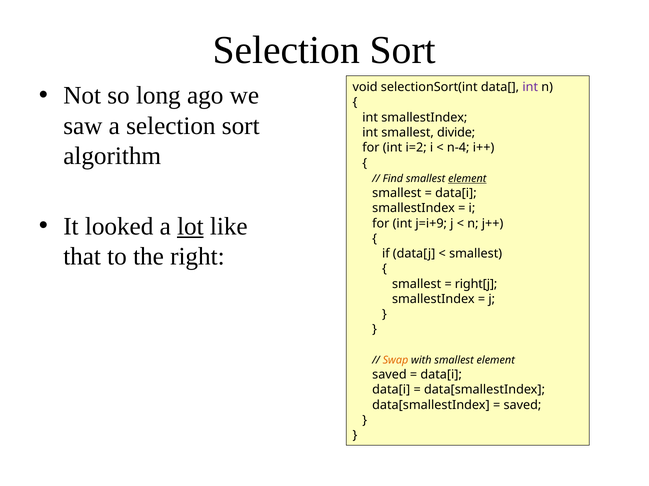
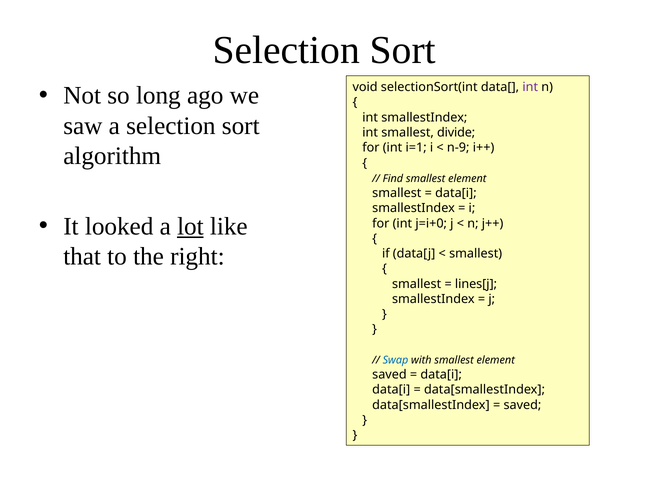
i=2: i=2 -> i=1 (416, 148)
n-4: n-4 -> n-9 (458, 148)
element underline: present -> none (467, 179)
j=i+9: j=i+9 -> j=i+0 (431, 224)
right[j: right[j -> lines[j (476, 284)
Swap colour: orange -> blue (395, 361)
